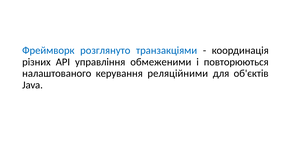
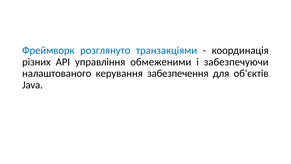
повторюються: повторюються -> забезпечуючи (236, 62)
реляційними: реляційними -> забезпечення (178, 73)
